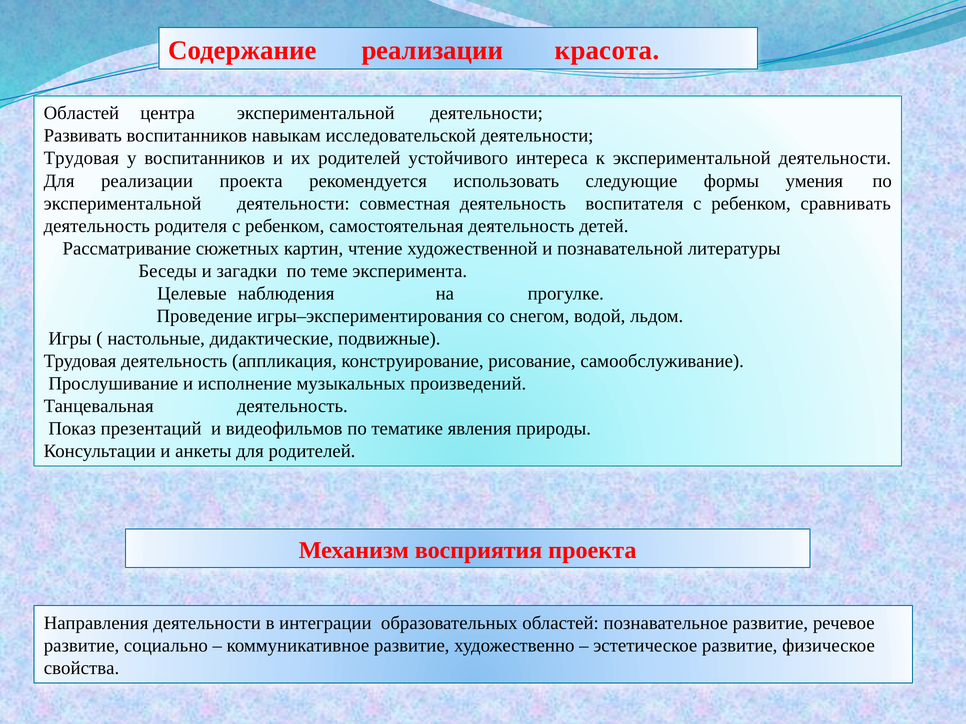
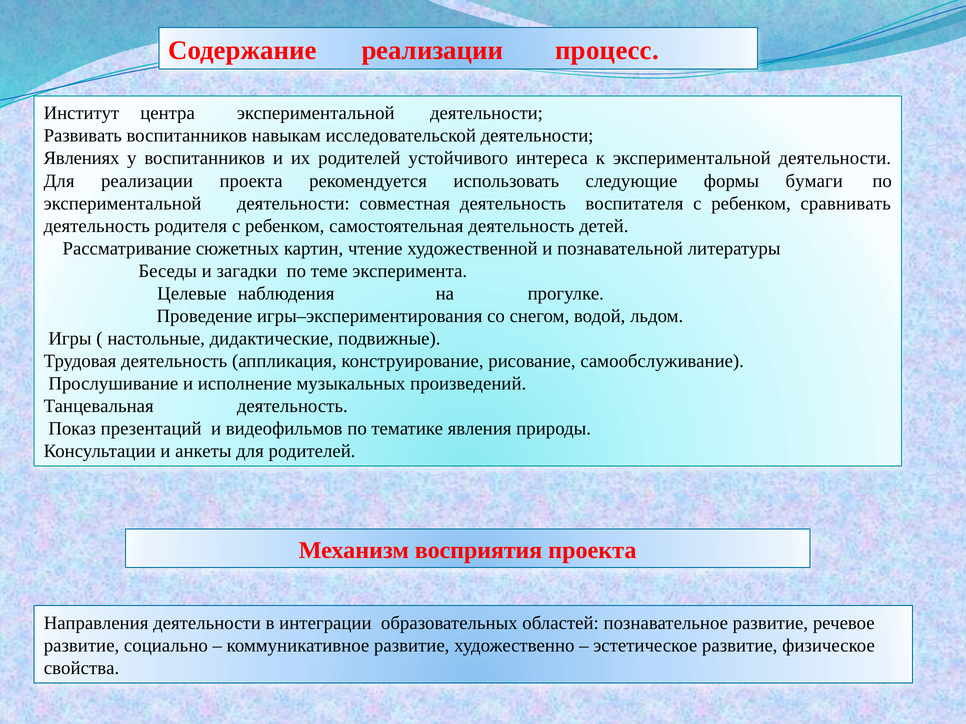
красота: красота -> процесс (607, 50)
Областей: Областей -> Институт (81, 113)
Трудовая: Трудовая -> Явлениях (81, 158)
умения: умения -> бумаги (814, 181)
